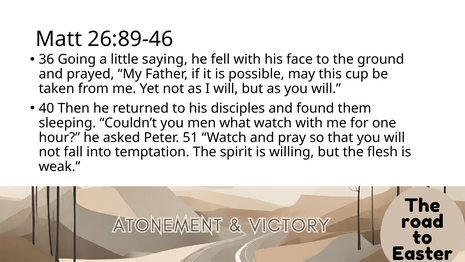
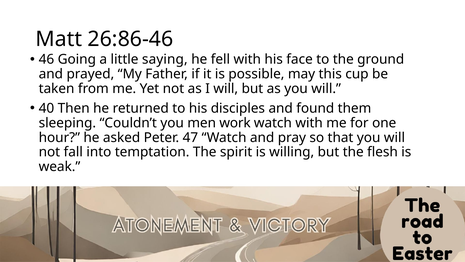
26:89-46: 26:89-46 -> 26:86-46 (130, 39)
36: 36 -> 46 (46, 59)
what: what -> work (235, 123)
51: 51 -> 47 (190, 137)
